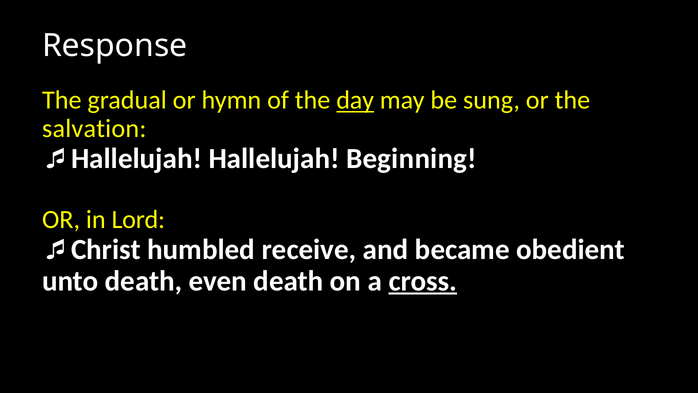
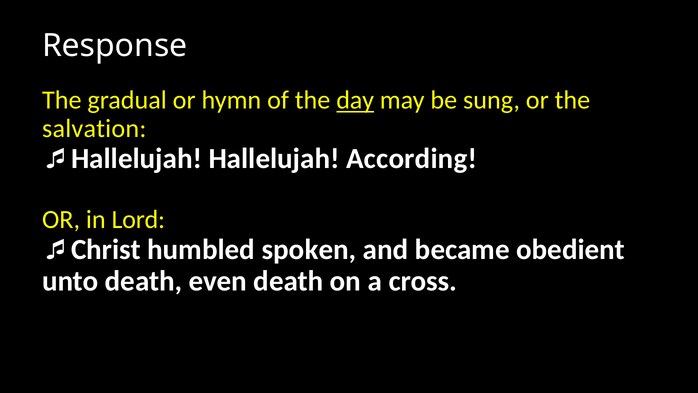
Beginning: Beginning -> According (412, 158)
receive: receive -> spoken (309, 249)
cross underline: present -> none (423, 281)
